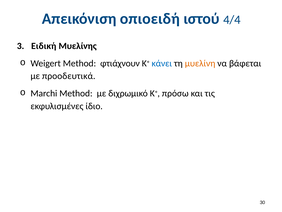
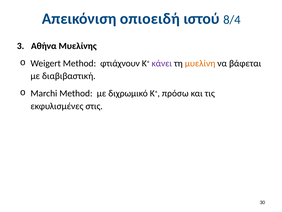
4/4: 4/4 -> 8/4 (232, 20)
Ειδική: Ειδική -> Αθήνα (44, 46)
κάνει colour: blue -> purple (162, 63)
προοδευτικά: προοδευτικά -> διαβιβαστική (69, 76)
ίδιο: ίδιο -> στις (94, 106)
